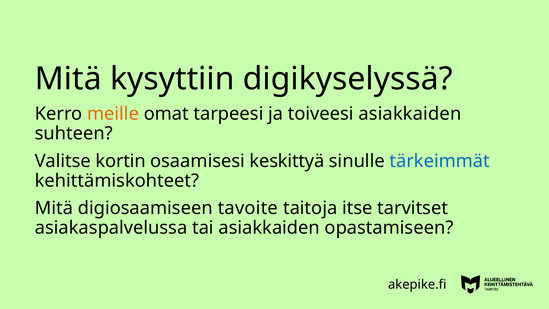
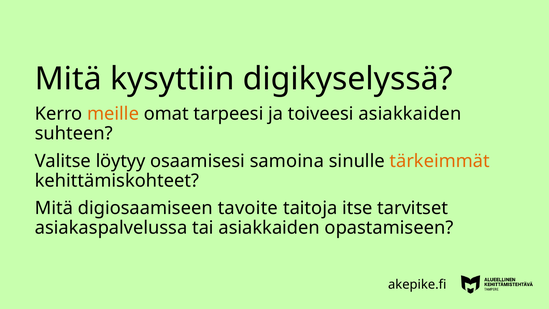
kortin: kortin -> löytyy (121, 161)
keskittyä: keskittyä -> samoina (287, 161)
tärkeimmät colour: blue -> orange (440, 161)
